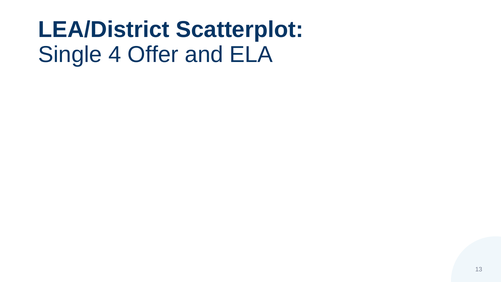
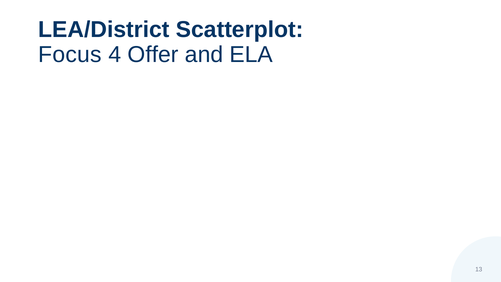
Single: Single -> Focus (70, 54)
